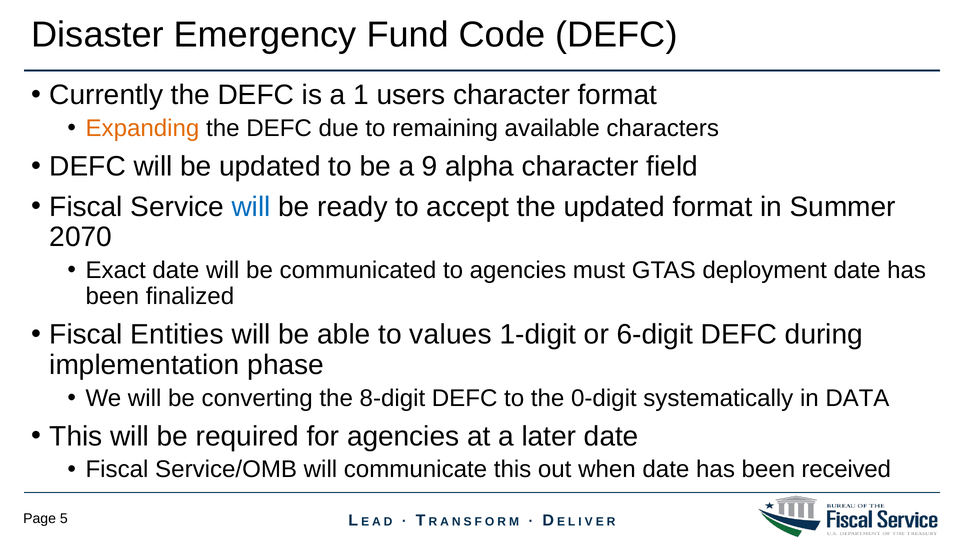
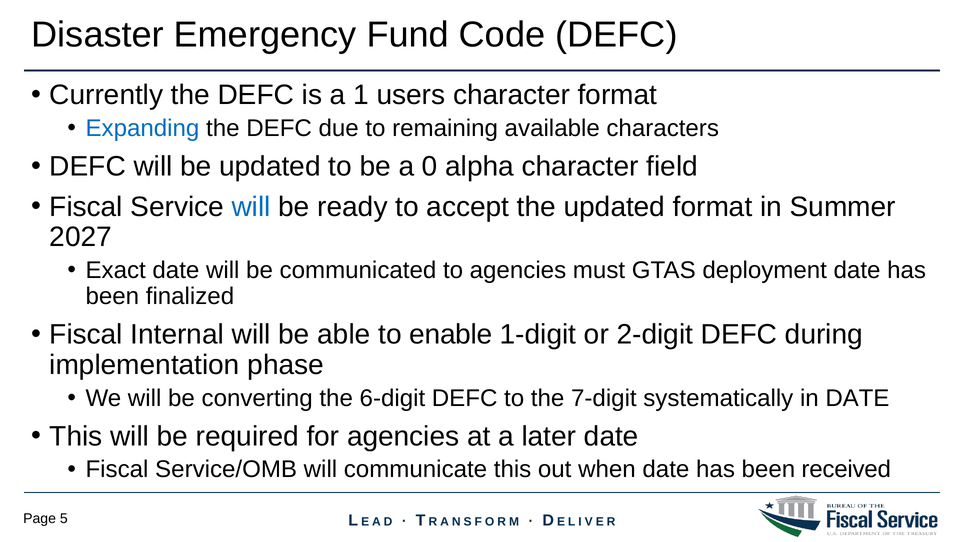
Expanding colour: orange -> blue (142, 128)
9: 9 -> 0 (430, 166)
2070: 2070 -> 2027 (81, 237)
Entities: Entities -> Internal (177, 335)
values: values -> enable (451, 335)
6-digit: 6-digit -> 2-digit (655, 335)
8-digit: 8-digit -> 6-digit (392, 398)
0-digit: 0-digit -> 7-digit (604, 398)
in DATA: DATA -> DATE (857, 398)
